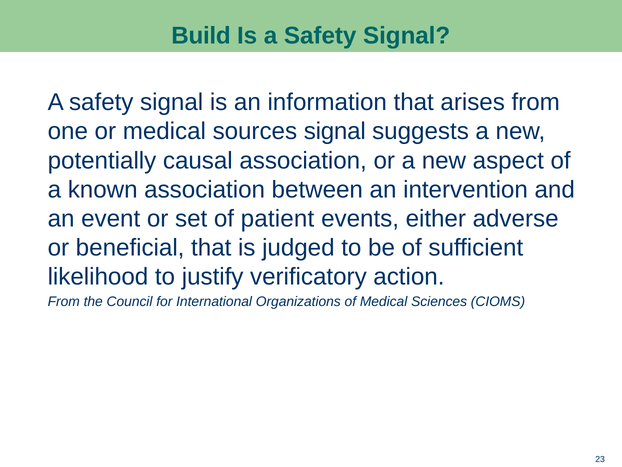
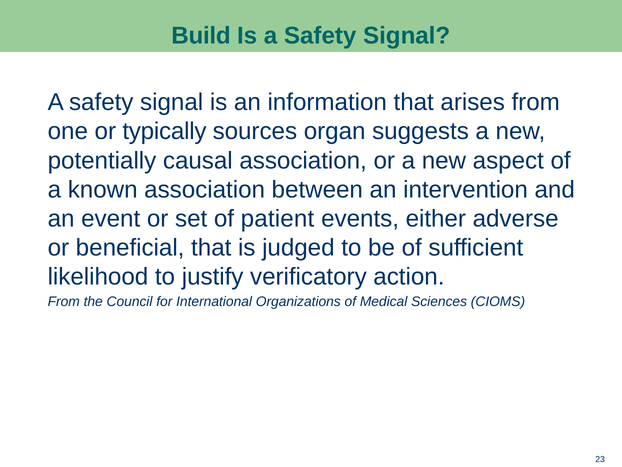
or medical: medical -> typically (164, 131)
sources signal: signal -> organ (335, 131)
